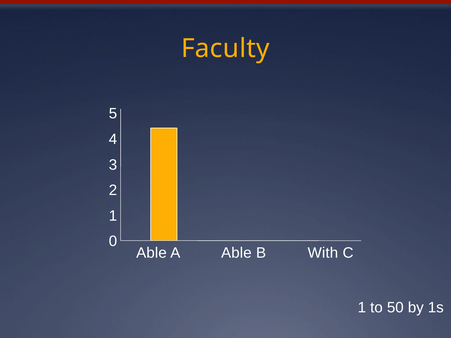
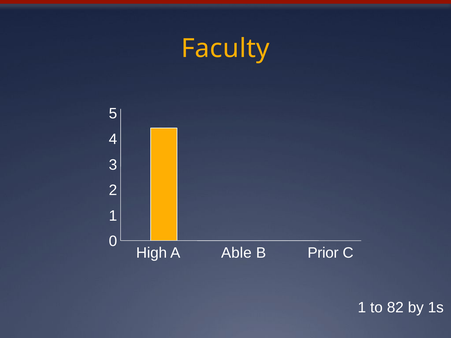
Able: Able -> High (152, 253)
With: With -> Prior (323, 253)
50: 50 -> 82 (395, 308)
